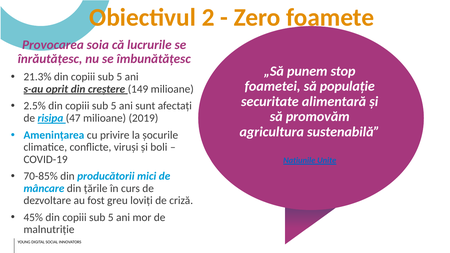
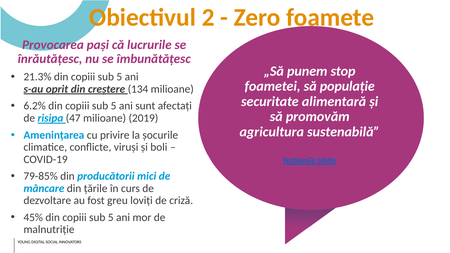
soia: soia -> pași (98, 45)
149: 149 -> 134 (138, 89)
2.5%: 2.5% -> 6.2% (35, 106)
70-85%: 70-85% -> 79-85% (41, 176)
